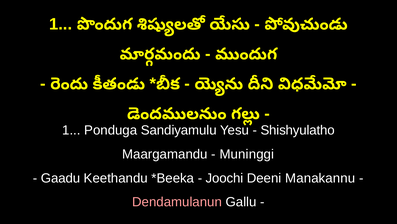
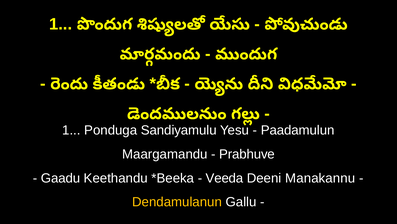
Shishyulatho: Shishyulatho -> Paadamulun (298, 130)
Muninggi: Muninggi -> Prabhuve (247, 154)
Joochi: Joochi -> Veeda (224, 178)
Dendamulanun colour: pink -> yellow (177, 201)
